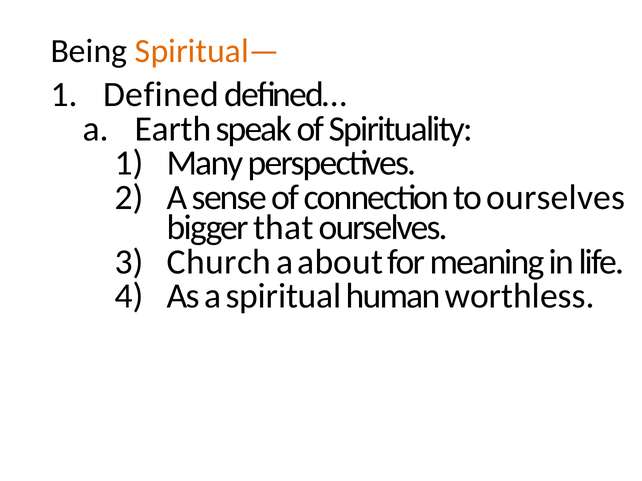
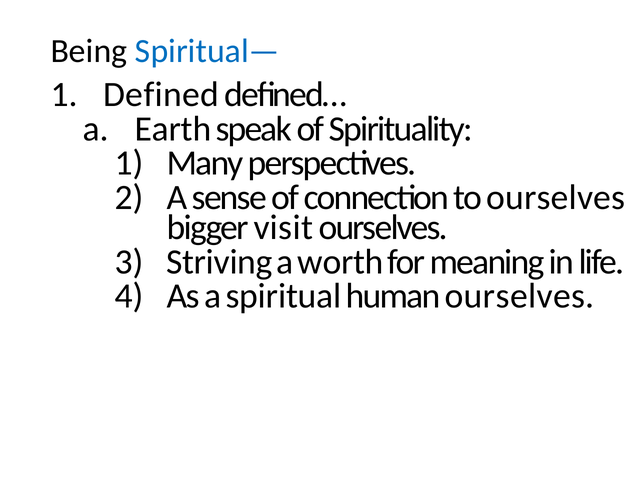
Spiritual— colour: orange -> blue (207, 51)
that: that -> visit (283, 228)
Church: Church -> Striving (219, 262)
about: about -> worth (340, 262)
human worthless: worthless -> ourselves (520, 296)
